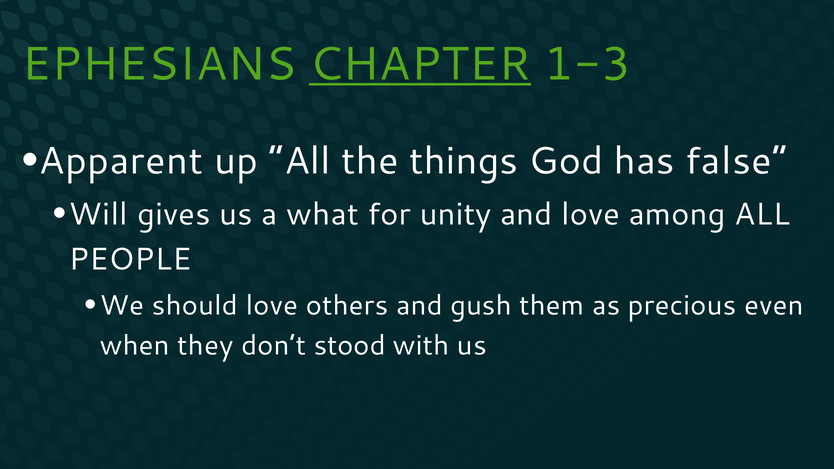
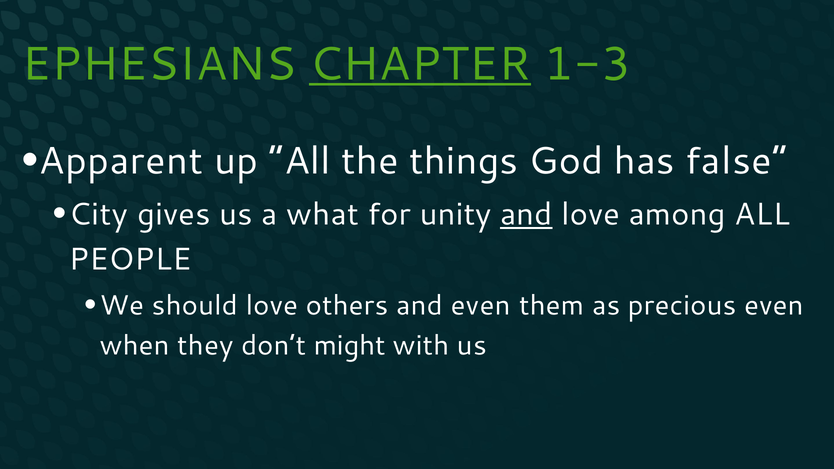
Will: Will -> City (99, 214)
and underline: none -> present (526, 214)
and gush: gush -> even (481, 306)
stood: stood -> might (350, 346)
